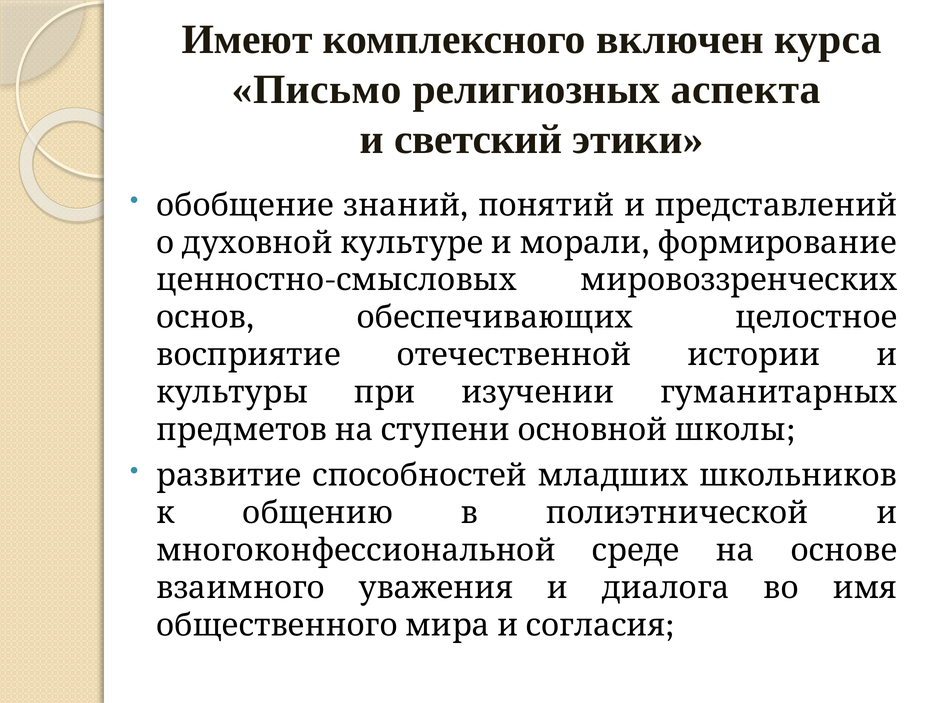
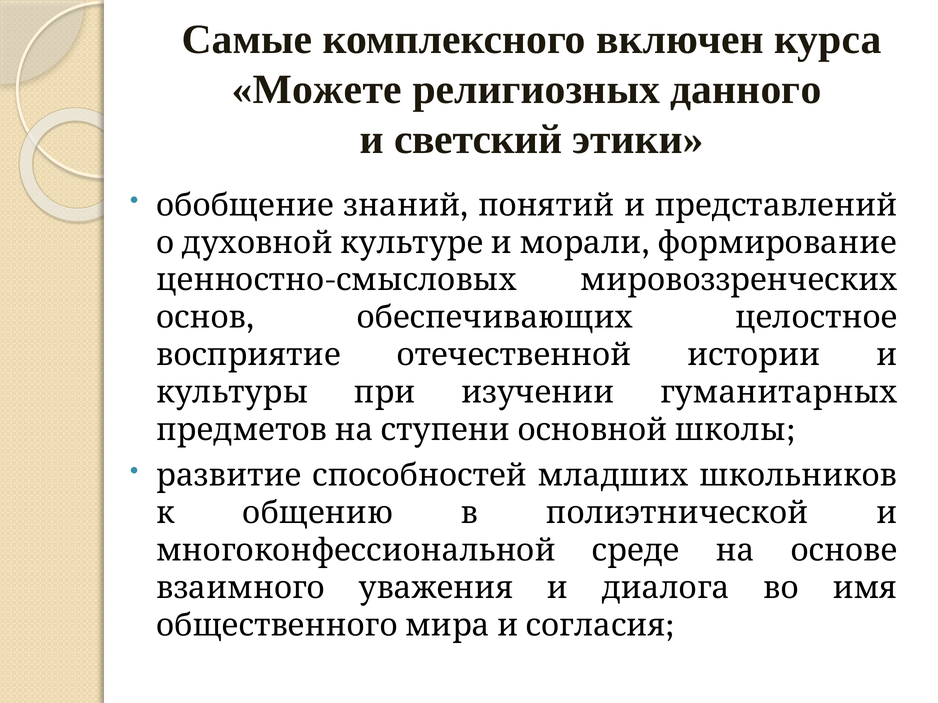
Имеют: Имеют -> Самые (247, 40)
Письмо: Письмо -> Можете (317, 90)
аспекта: аспекта -> данного (746, 90)
